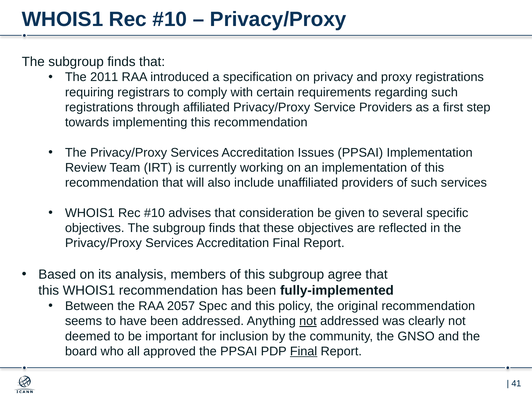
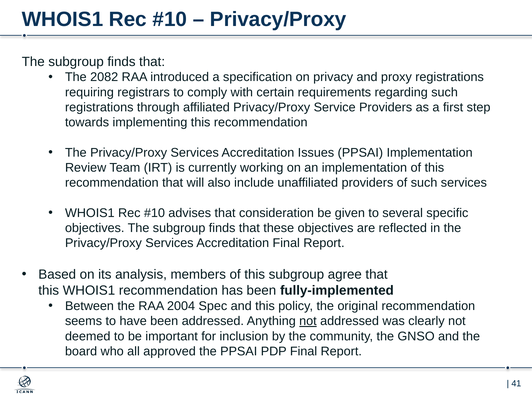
2011: 2011 -> 2082 (104, 77)
2057: 2057 -> 2004 (181, 306)
Final underline: present -> none (304, 351)
